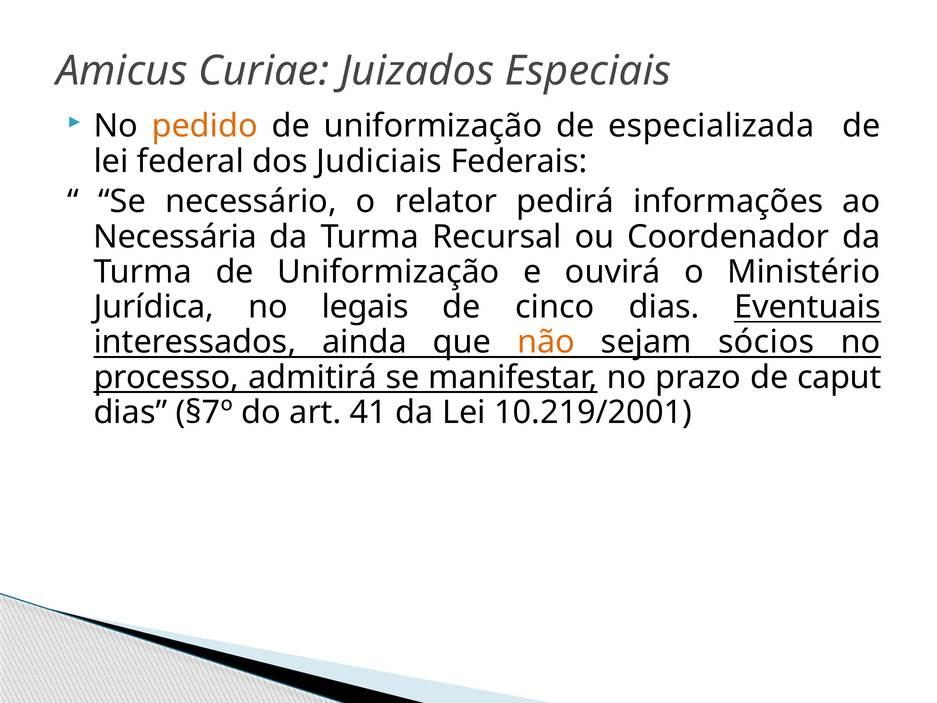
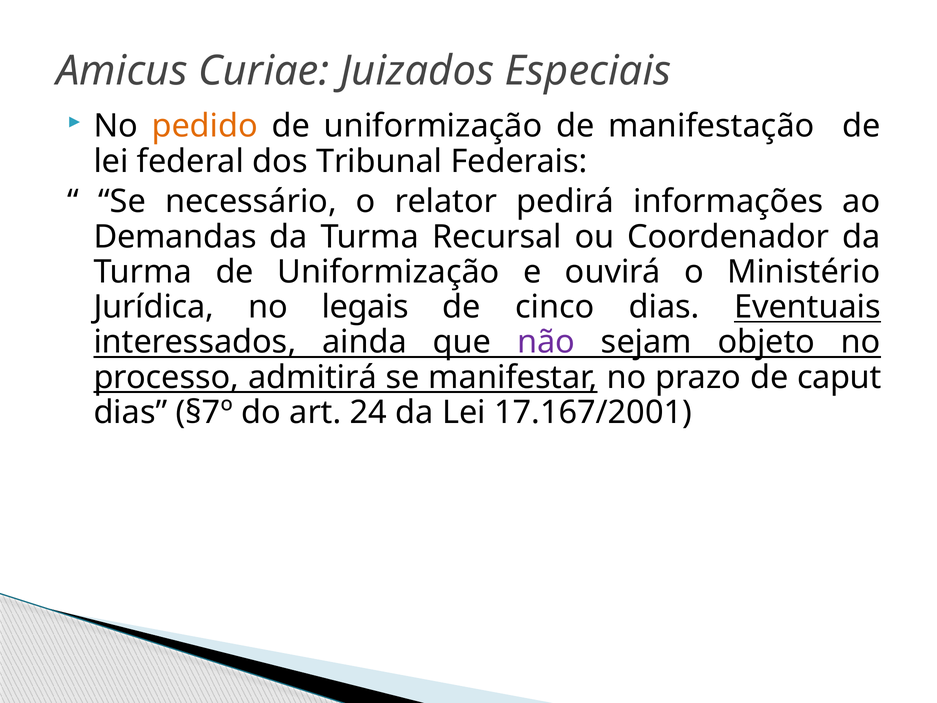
especializada: especializada -> manifestação (711, 126)
Judiciais: Judiciais -> Tribunal (379, 161)
Necessária: Necessária -> Demandas (175, 237)
não colour: orange -> purple (546, 342)
sócios: sócios -> objeto (766, 342)
41: 41 -> 24 (368, 412)
10.219/2001: 10.219/2001 -> 17.167/2001 (593, 412)
